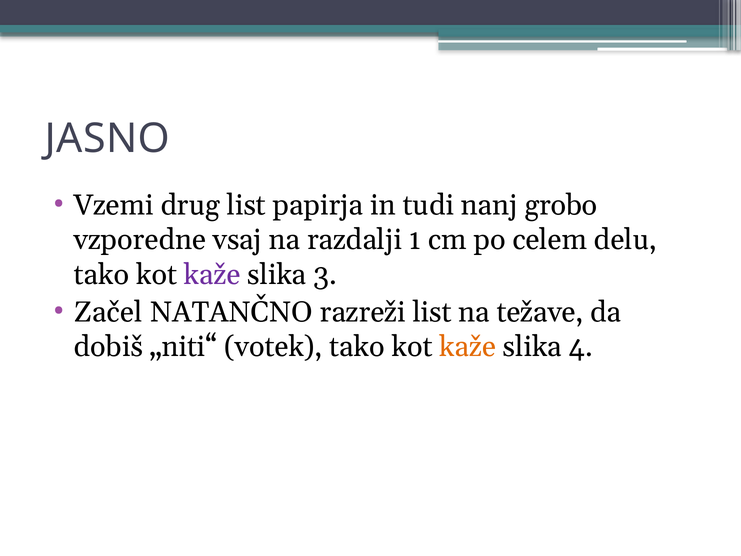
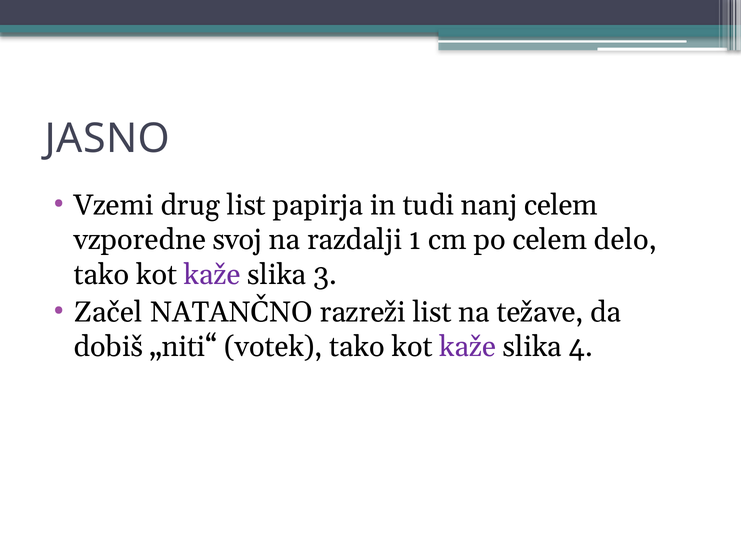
nanj grobo: grobo -> celem (561, 205)
vsaj: vsaj -> svoj (237, 240)
delu: delu -> delo (625, 240)
kaže colour: orange -> purple (468, 347)
